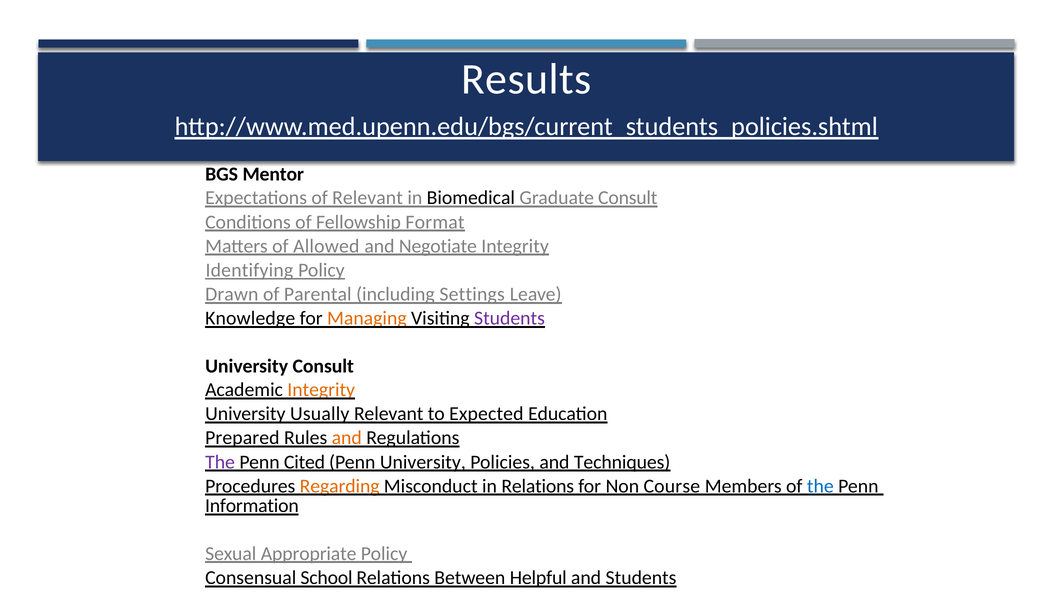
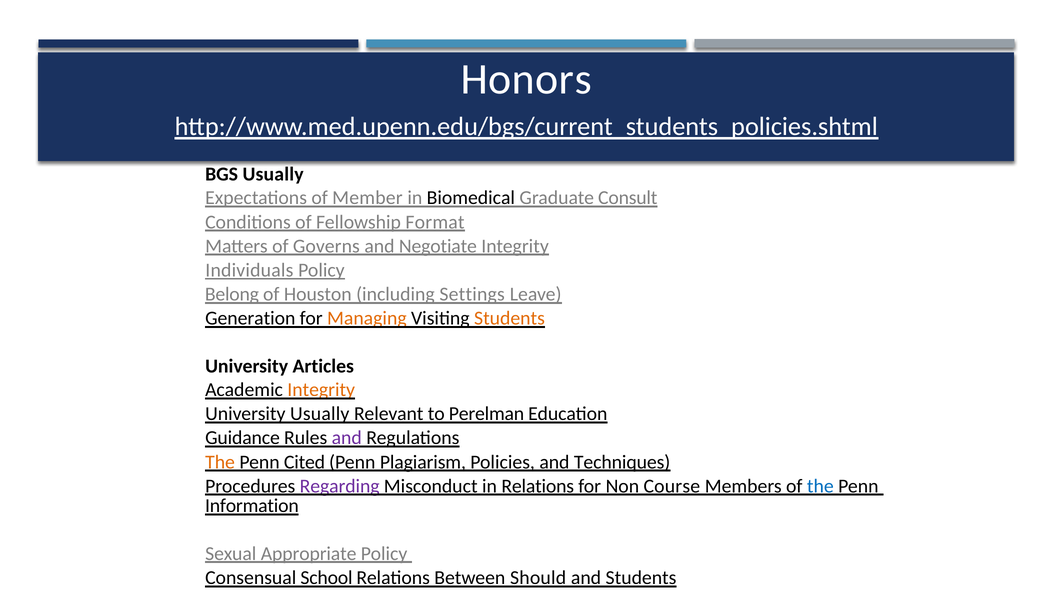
Results: Results -> Honors (526, 79)
BGS Mentor: Mentor -> Usually (273, 174)
of Relevant: Relevant -> Member (367, 198)
Allowed: Allowed -> Governs (326, 246)
Identifying: Identifying -> Individuals (249, 270)
Drawn: Drawn -> Belong (232, 294)
Parental: Parental -> Houston (318, 294)
Knowledge: Knowledge -> Generation (250, 318)
Students colour: purple -> orange (509, 318)
University Consult: Consult -> Articles (323, 366)
Expected: Expected -> Perelman (487, 414)
Prepared: Prepared -> Guidance (243, 438)
and colour: orange -> purple (347, 438)
The colour: purple -> orange (220, 462)
Penn University: University -> Plagiarism (423, 462)
Regarding colour: orange -> purple (340, 486)
Helpful: Helpful -> Should (538, 578)
